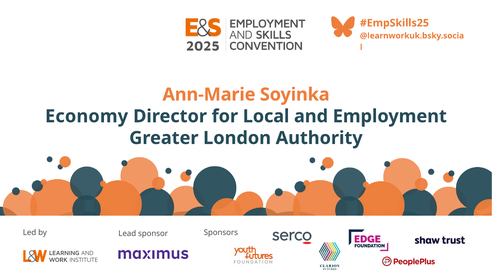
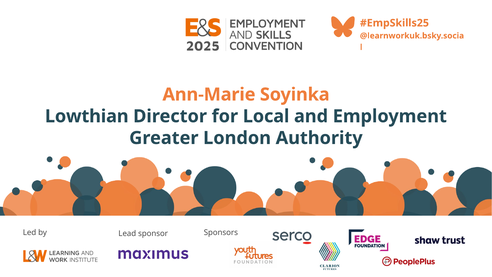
Economy: Economy -> Lowthian (87, 116)
